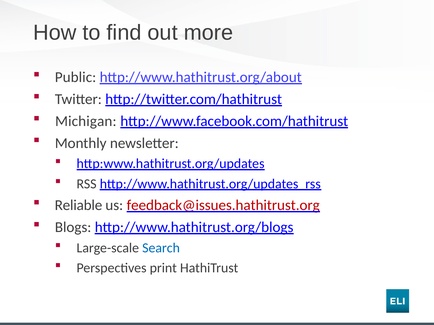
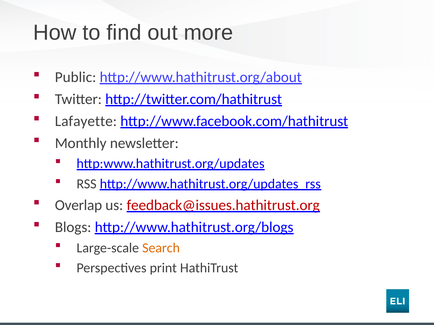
Michigan: Michigan -> Lafayette (86, 121)
Reliable: Reliable -> Overlap (78, 206)
Search colour: blue -> orange (161, 248)
